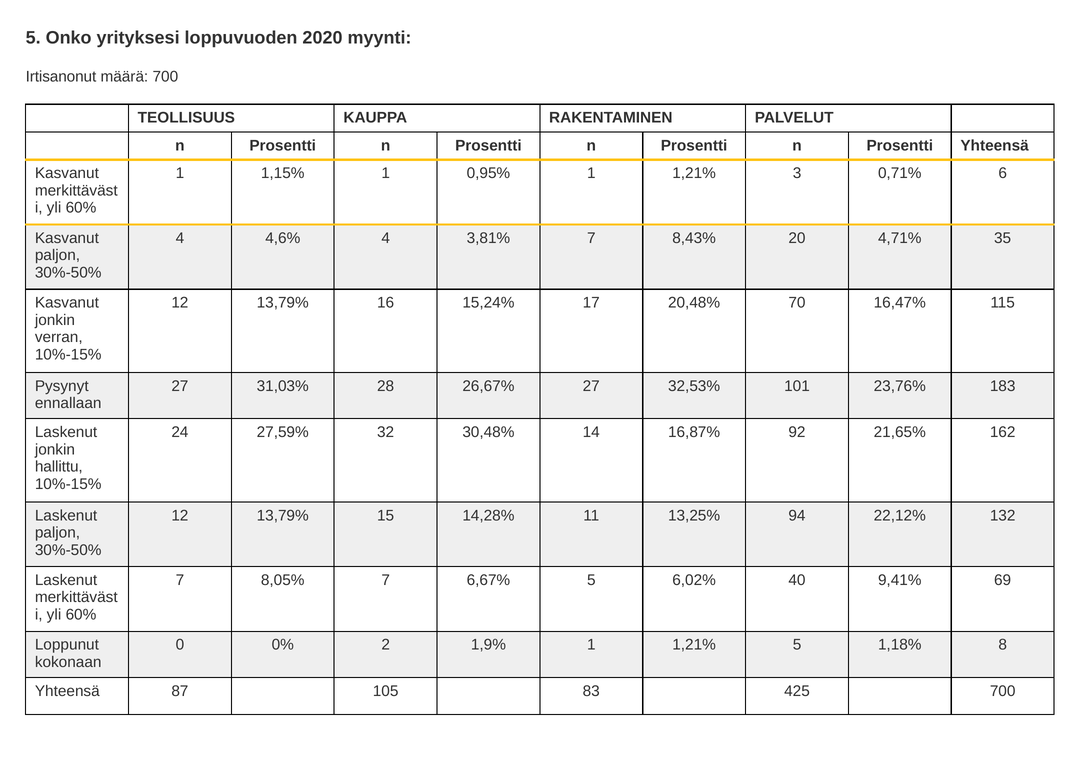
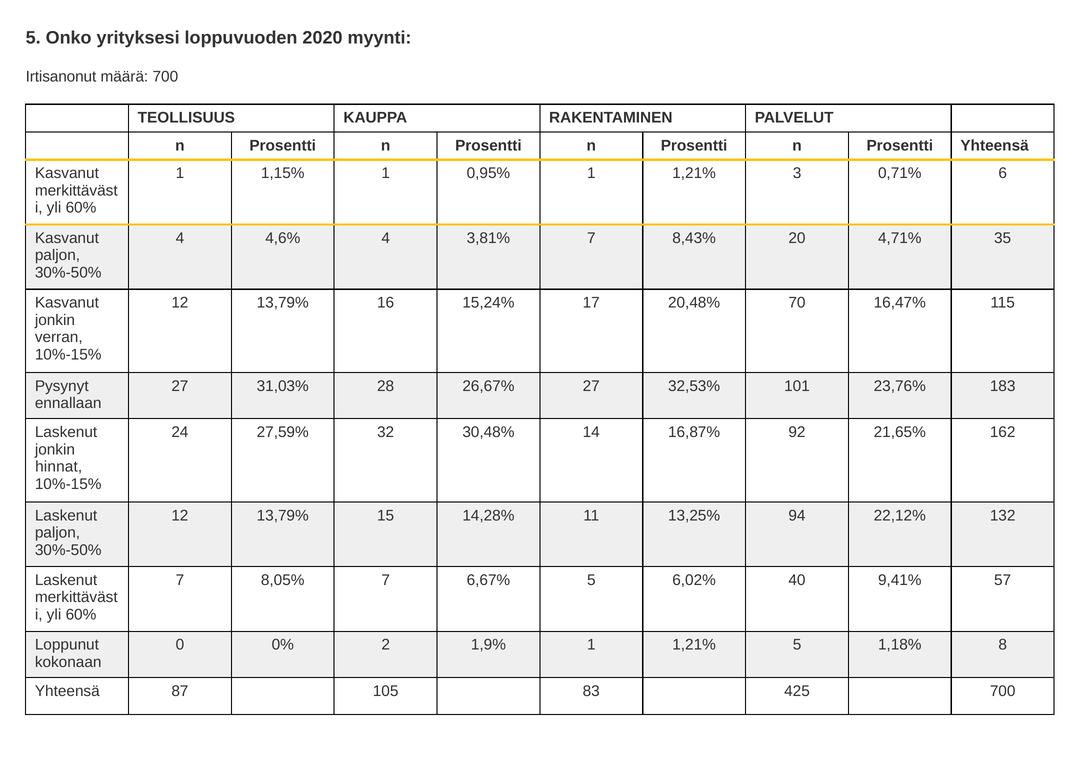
hallittu: hallittu -> hinnat (59, 467)
69: 69 -> 57 (1003, 580)
